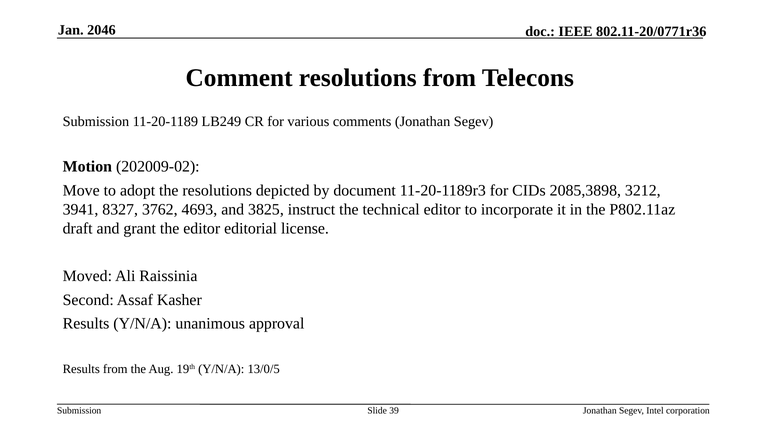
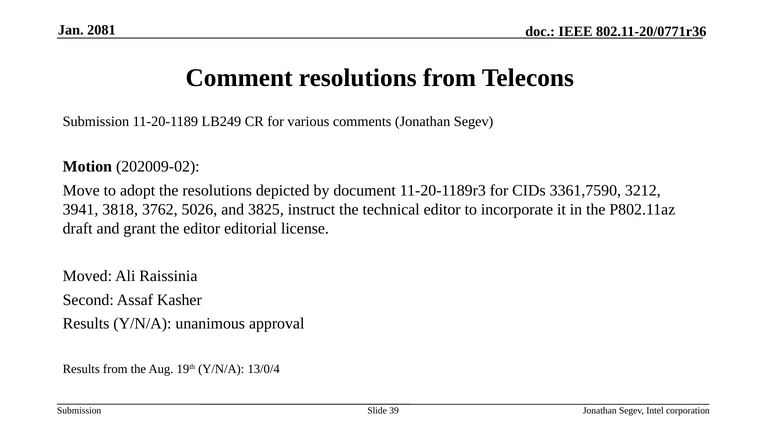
2046: 2046 -> 2081 (101, 30)
2085,3898: 2085,3898 -> 3361,7590 (585, 190)
8327: 8327 -> 3818 (120, 209)
4693: 4693 -> 5026 (199, 209)
13/0/5: 13/0/5 -> 13/0/4 (264, 369)
